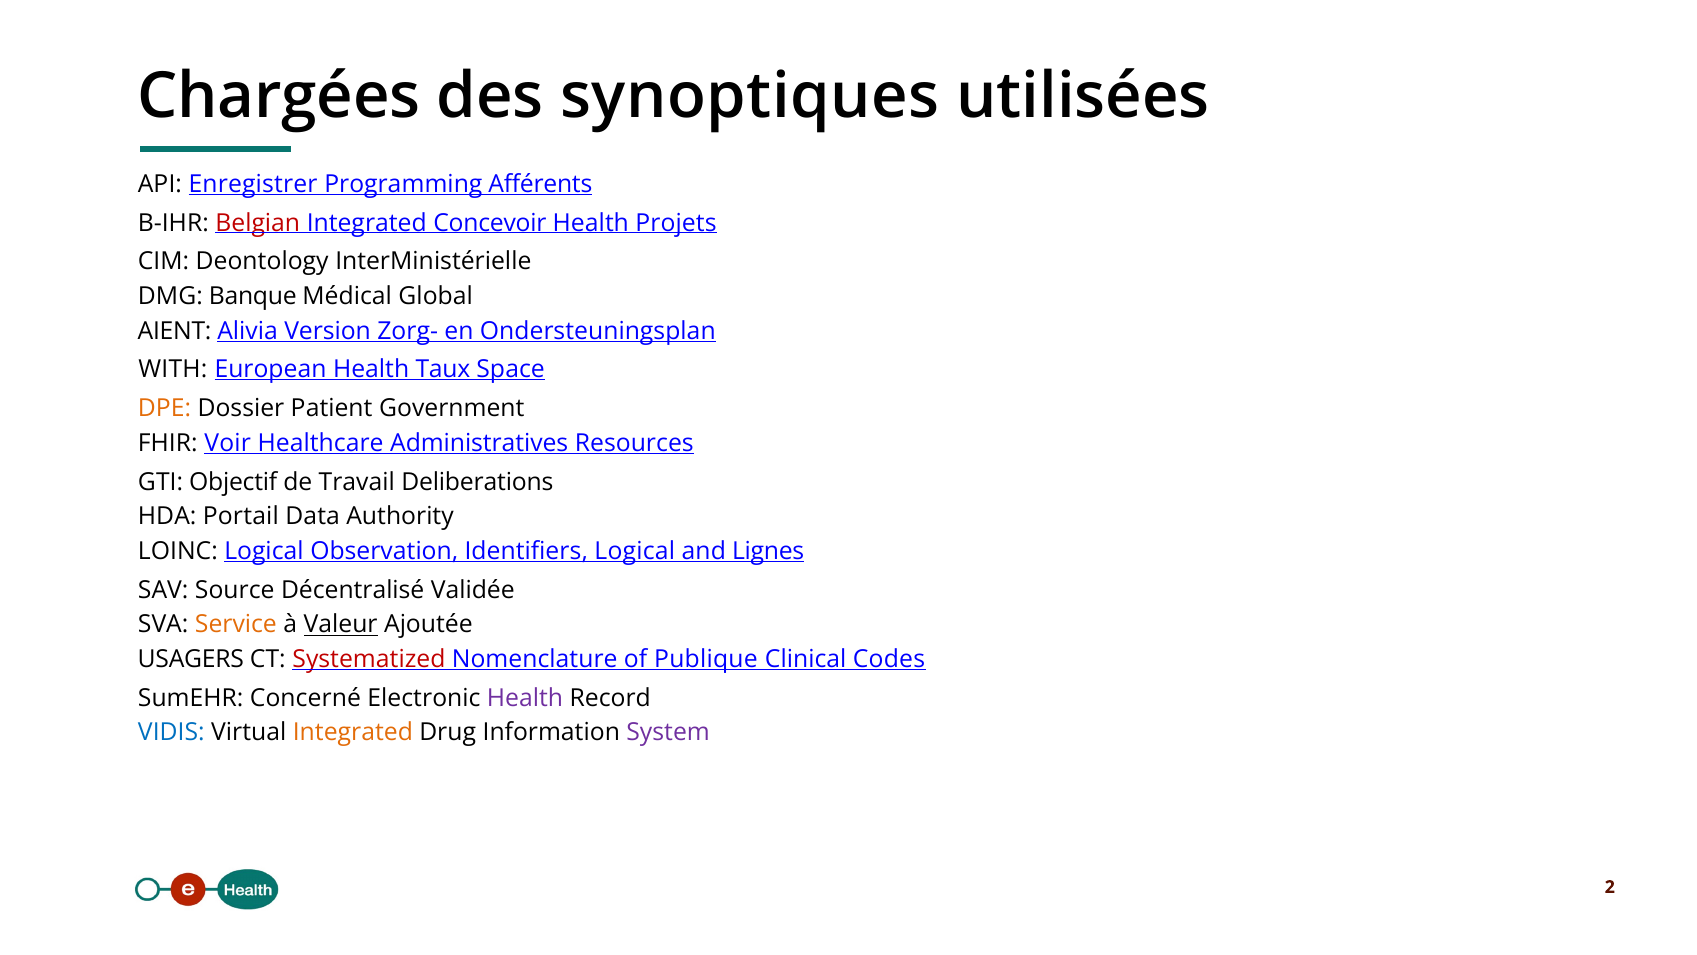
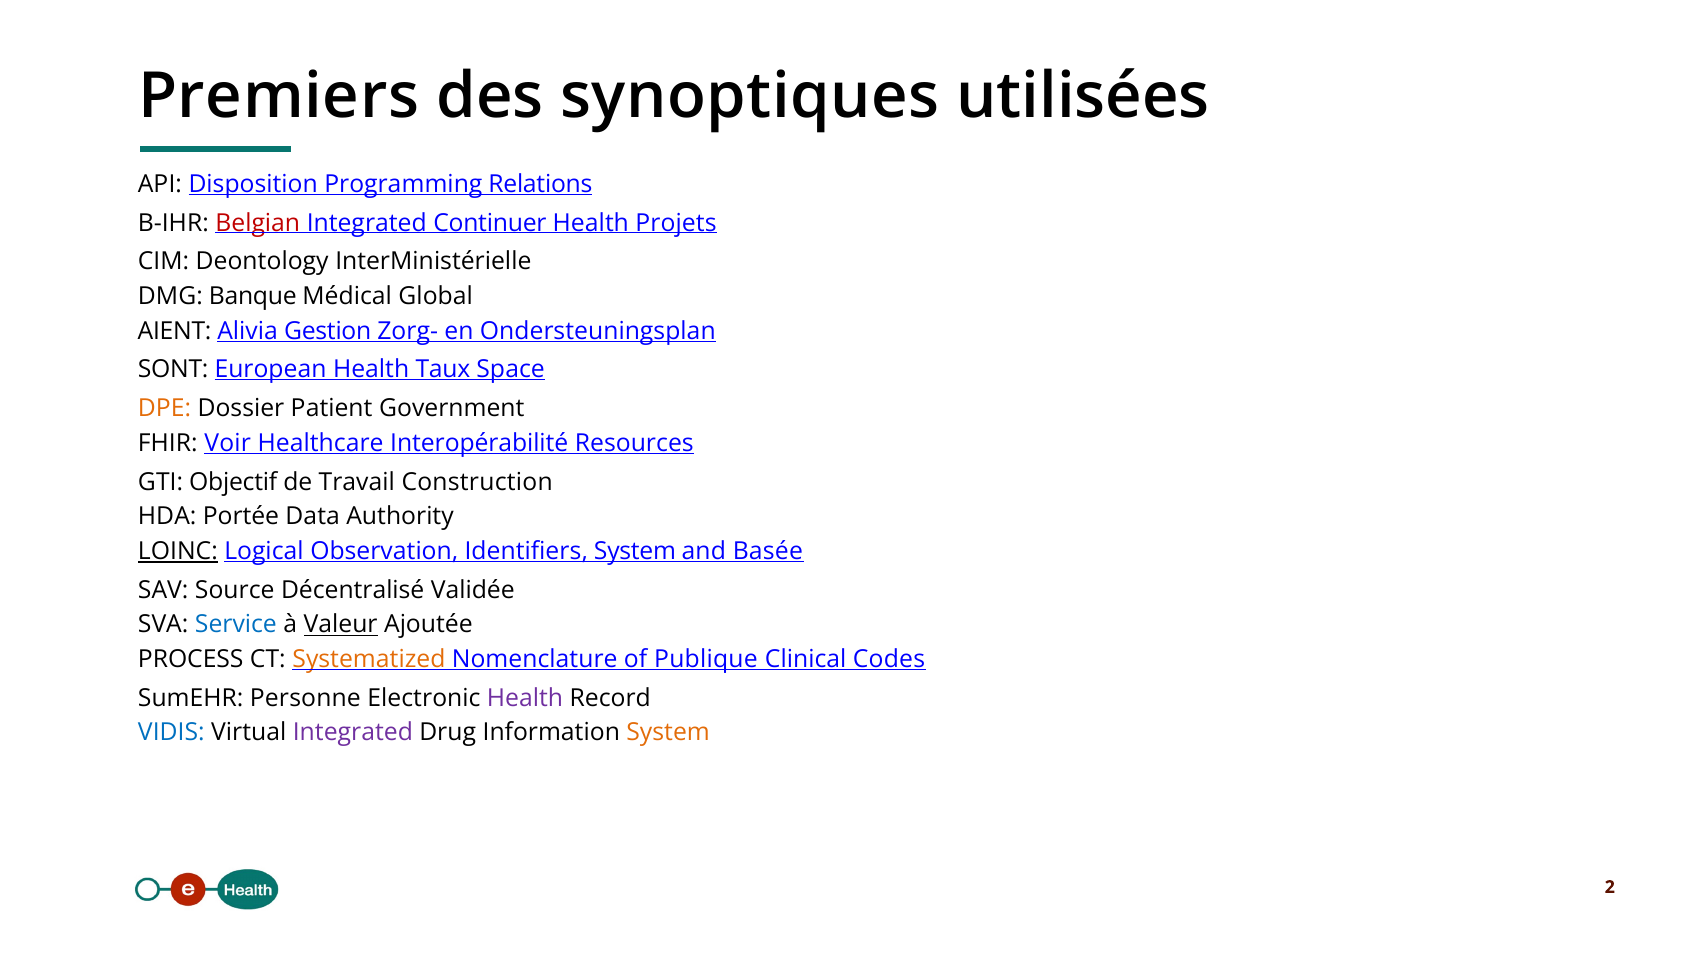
Chargées: Chargées -> Premiers (279, 96)
Enregistrer: Enregistrer -> Disposition (253, 184)
Afférents: Afférents -> Relations (540, 184)
Concevoir: Concevoir -> Continuer (490, 223)
Version: Version -> Gestion (328, 331)
WITH: WITH -> SONT (173, 370)
Administratives: Administratives -> Interopérabilité (479, 443)
Deliberations: Deliberations -> Construction (477, 482)
Portail: Portail -> Portée (241, 516)
LOINC underline: none -> present (178, 551)
Identifiers Logical: Logical -> System (635, 551)
Lignes: Lignes -> Basée (768, 551)
Service colour: orange -> blue (236, 624)
USAGERS: USAGERS -> PROCESS (191, 659)
Systematized colour: red -> orange (369, 659)
Concerné: Concerné -> Personne (305, 698)
Integrated colour: orange -> purple (353, 732)
System colour: purple -> orange (668, 732)
